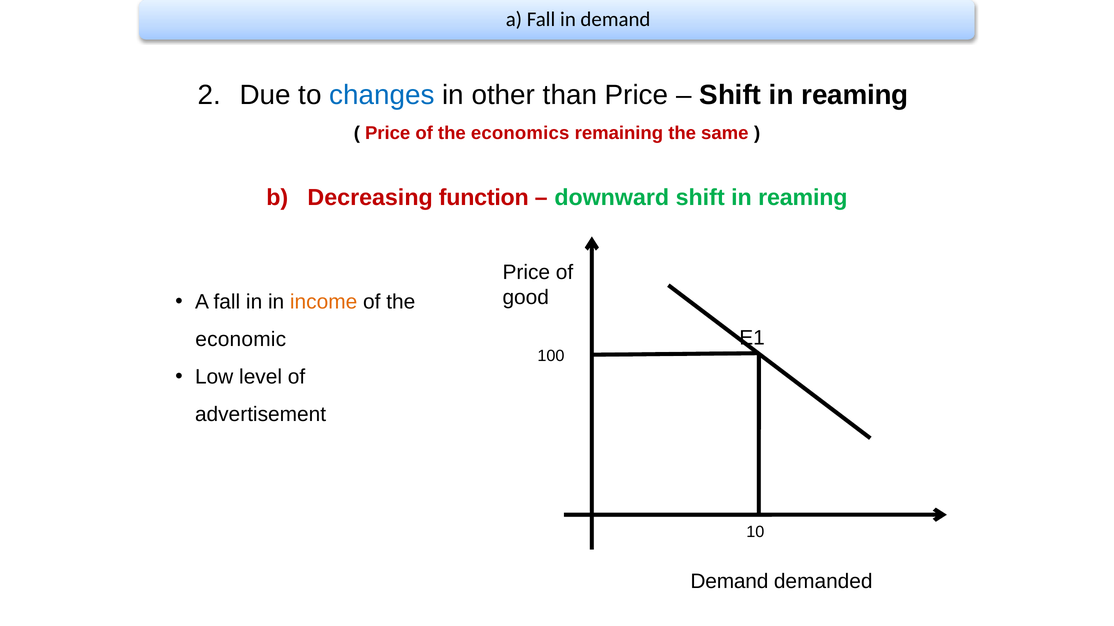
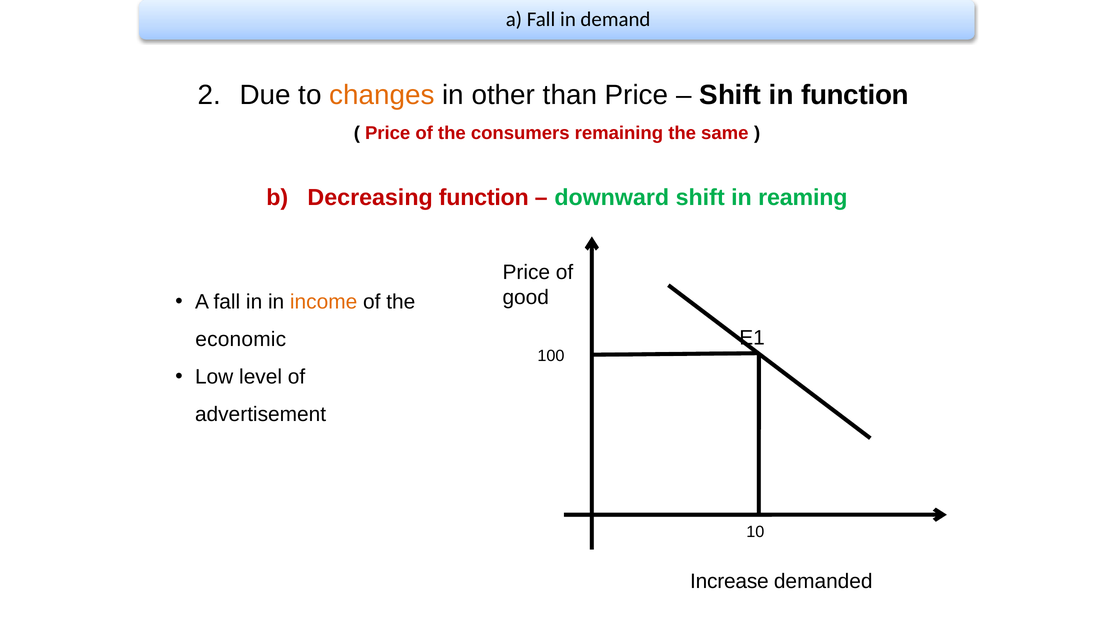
changes colour: blue -> orange (382, 95)
reaming: reaming -> function (855, 95)
economics: economics -> consumers (520, 133)
Demand: Demand -> Increase (729, 582)
